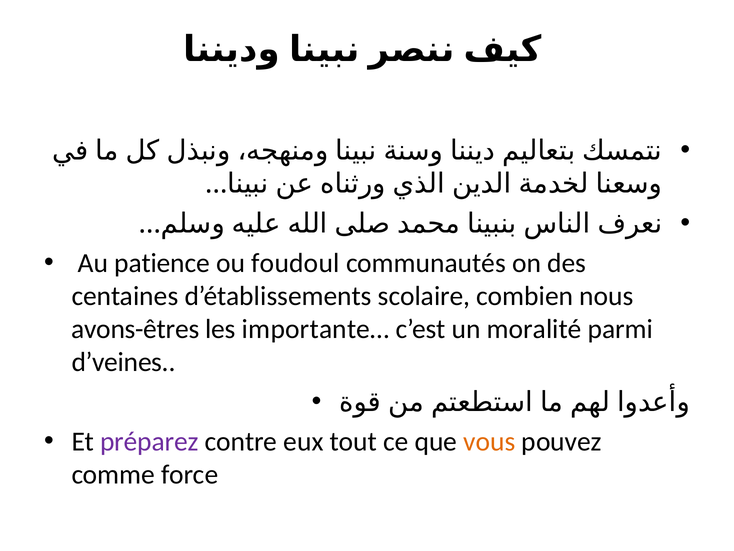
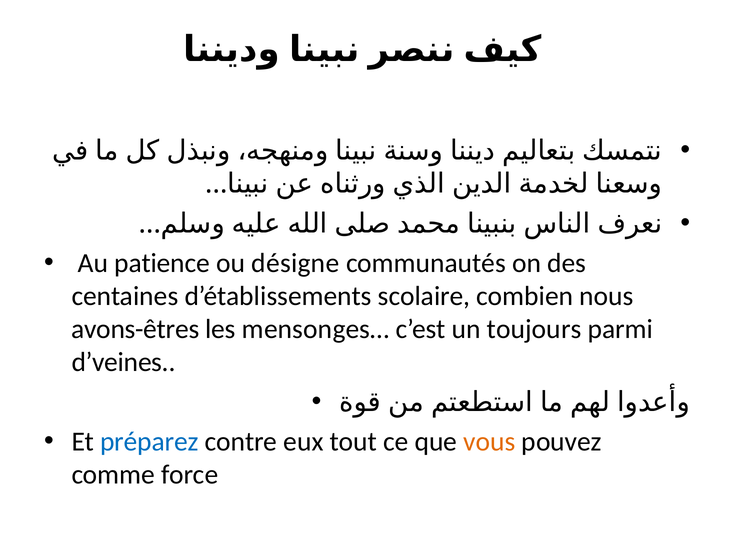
foudoul: foudoul -> désigne (295, 263)
importante…: importante… -> mensonges… (316, 329)
moralité: moralité -> toujours (534, 329)
préparez colour: purple -> blue (149, 441)
